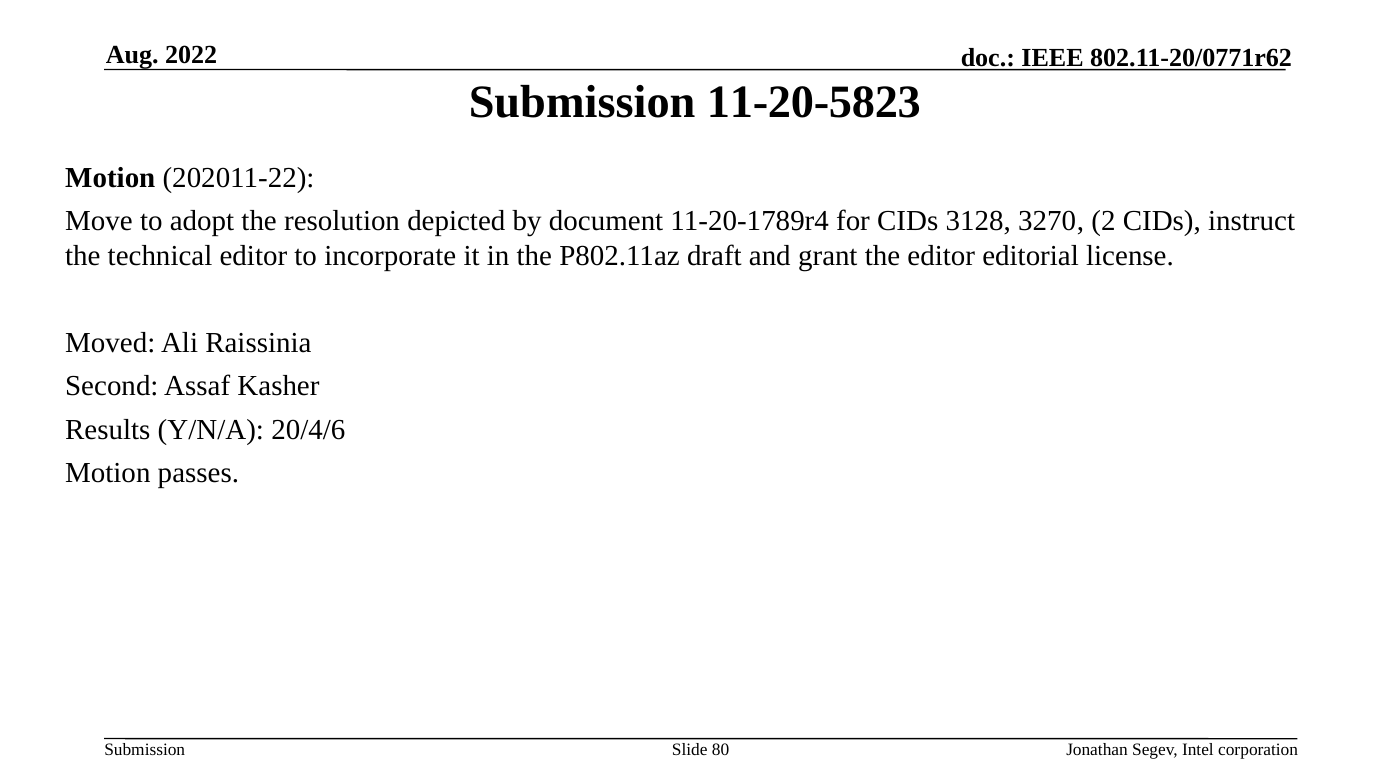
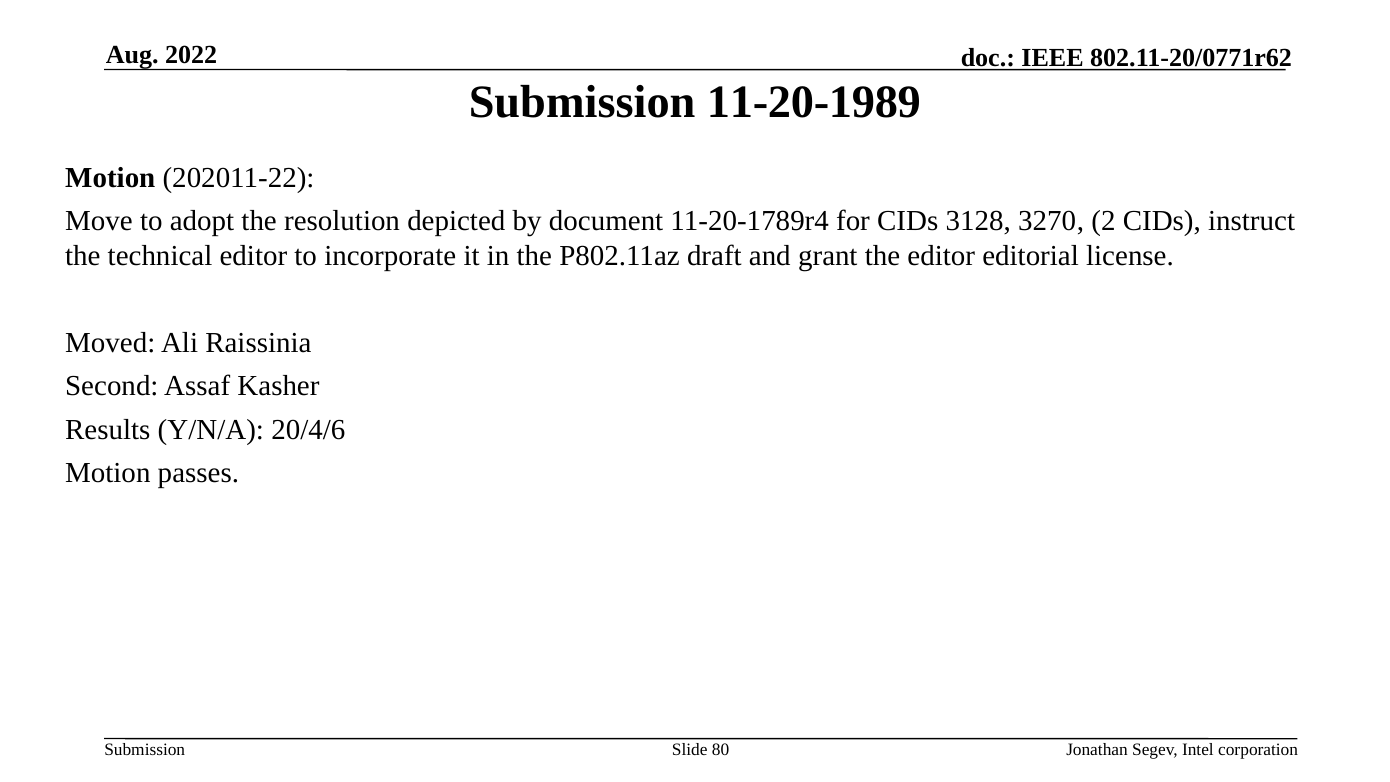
11-20-5823: 11-20-5823 -> 11-20-1989 (814, 102)
